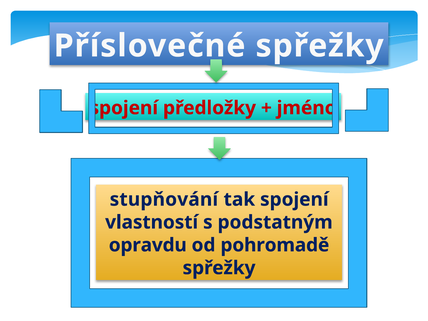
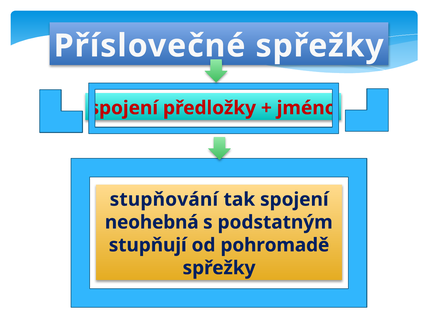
vlastností: vlastností -> neohebná (152, 222)
opravdu: opravdu -> stupňují (148, 245)
